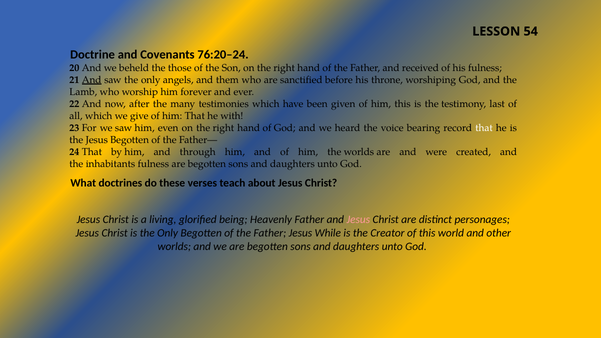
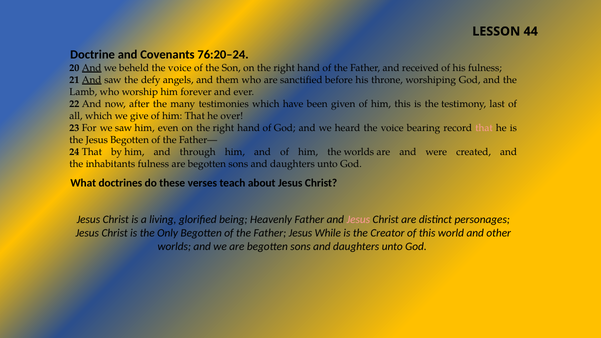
54: 54 -> 44 (531, 31)
And underline: none -> present (92, 68)
beheld the those: those -> voice (180, 68)
saw the only: only -> defy (151, 80)
with: with -> over (232, 116)
that colour: white -> pink (484, 128)
